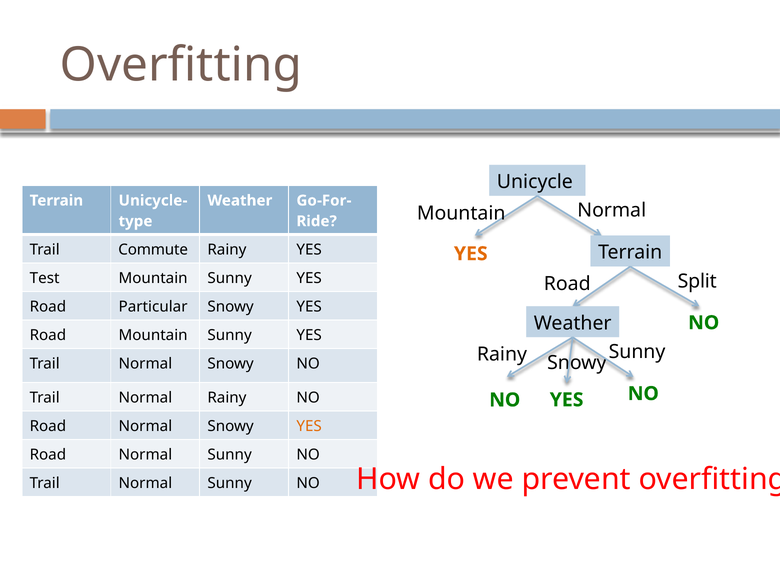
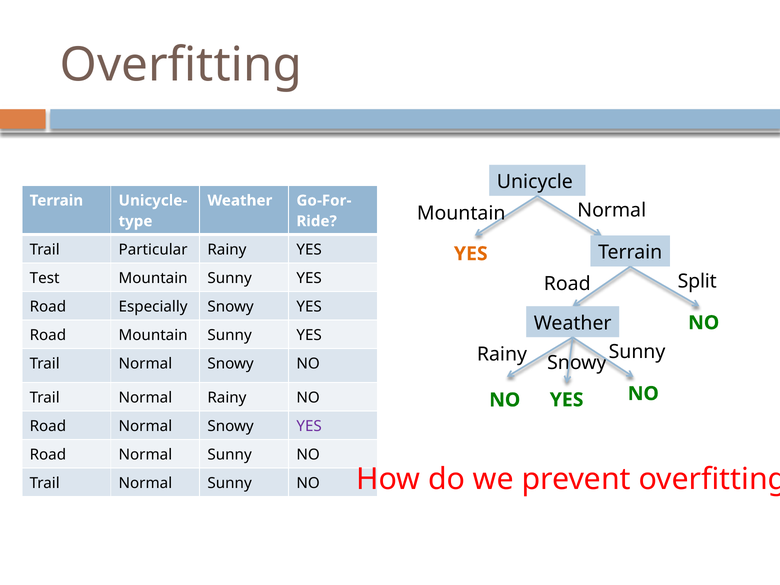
Commute: Commute -> Particular (153, 250)
Particular: Particular -> Especially (153, 307)
YES colour: orange -> purple (309, 426)
